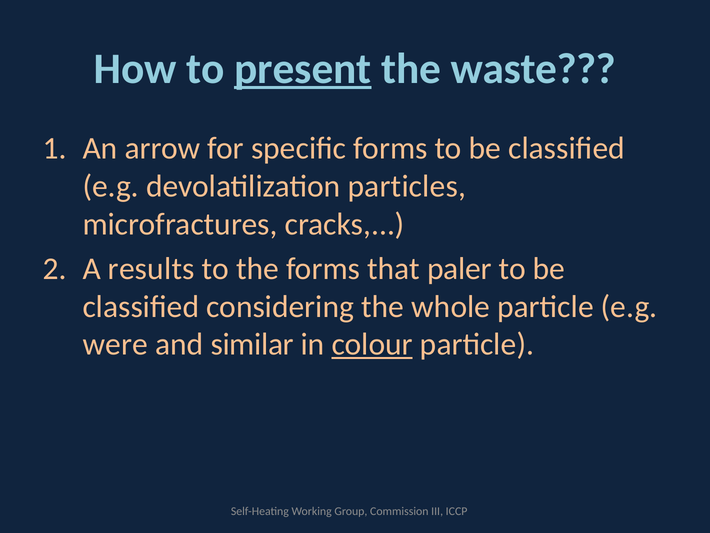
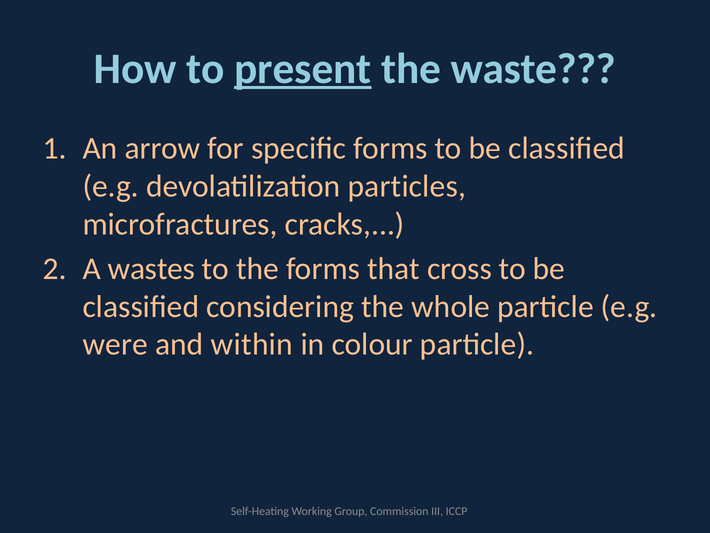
results: results -> wastes (151, 268)
paler: paler -> cross (459, 268)
similar: similar -> within (252, 344)
colour underline: present -> none (372, 344)
